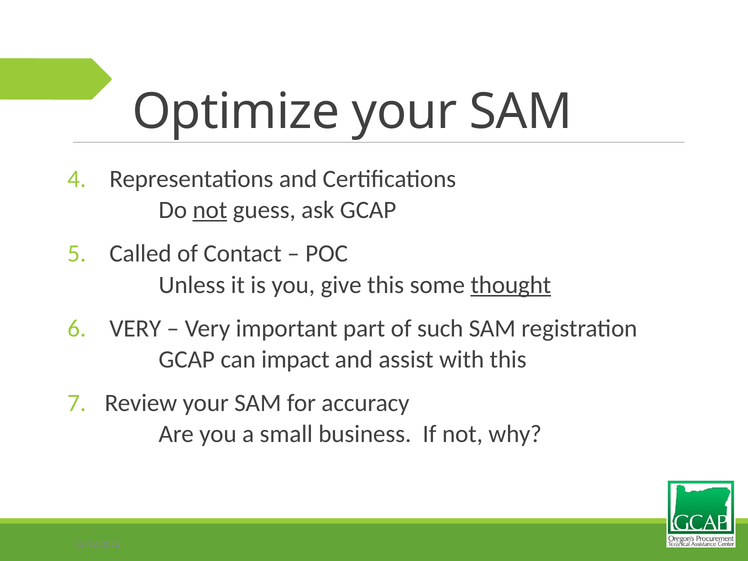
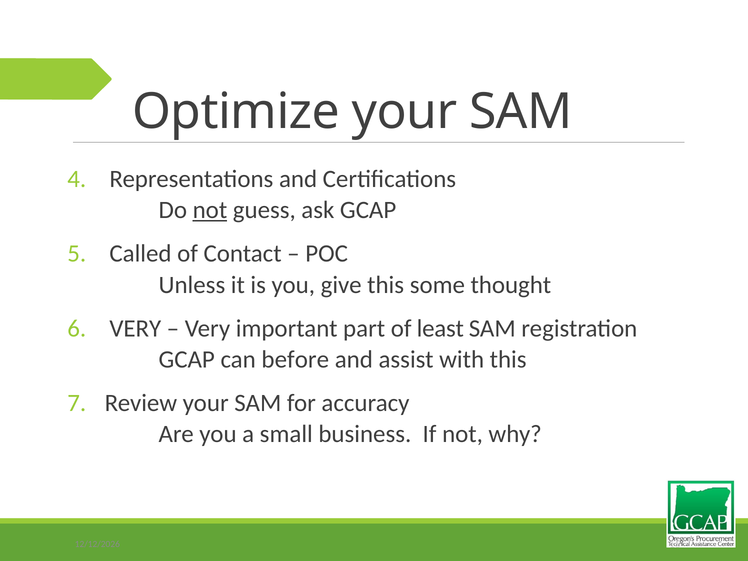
thought underline: present -> none (511, 285)
such: such -> least (440, 328)
impact: impact -> before (295, 359)
